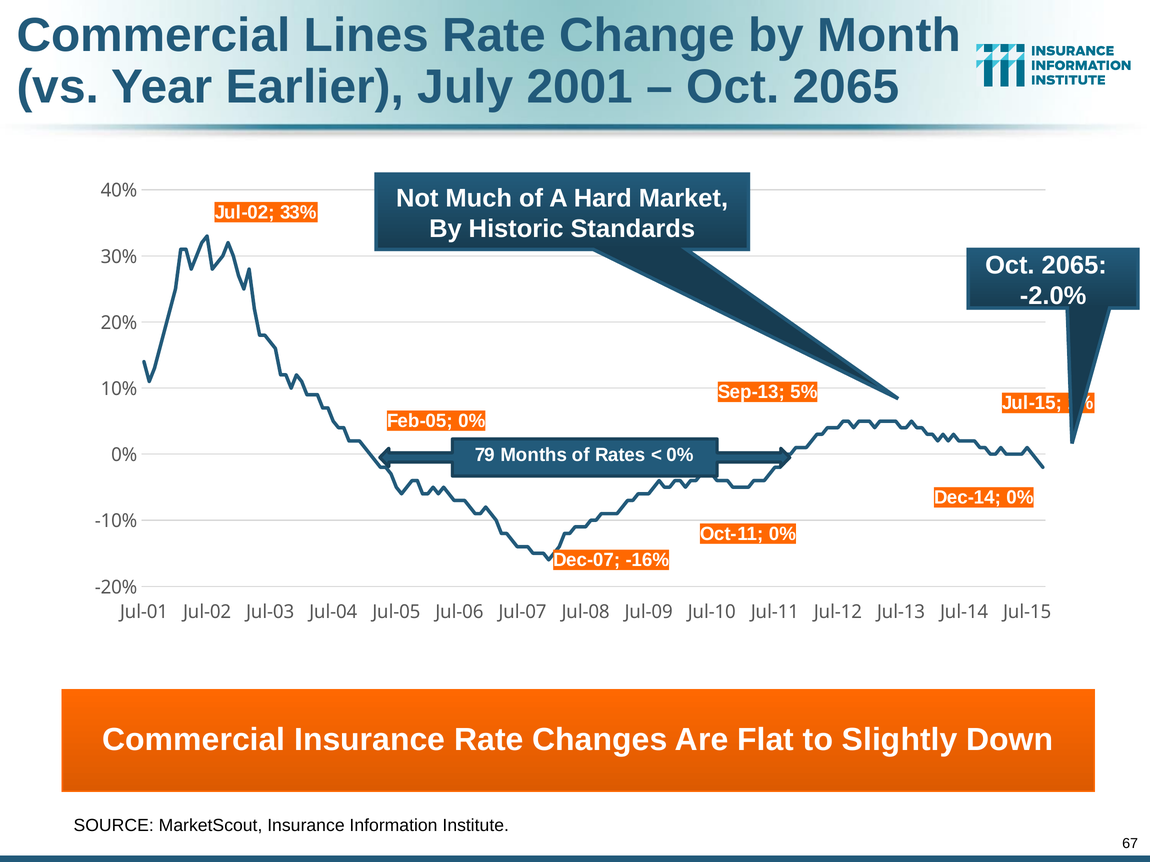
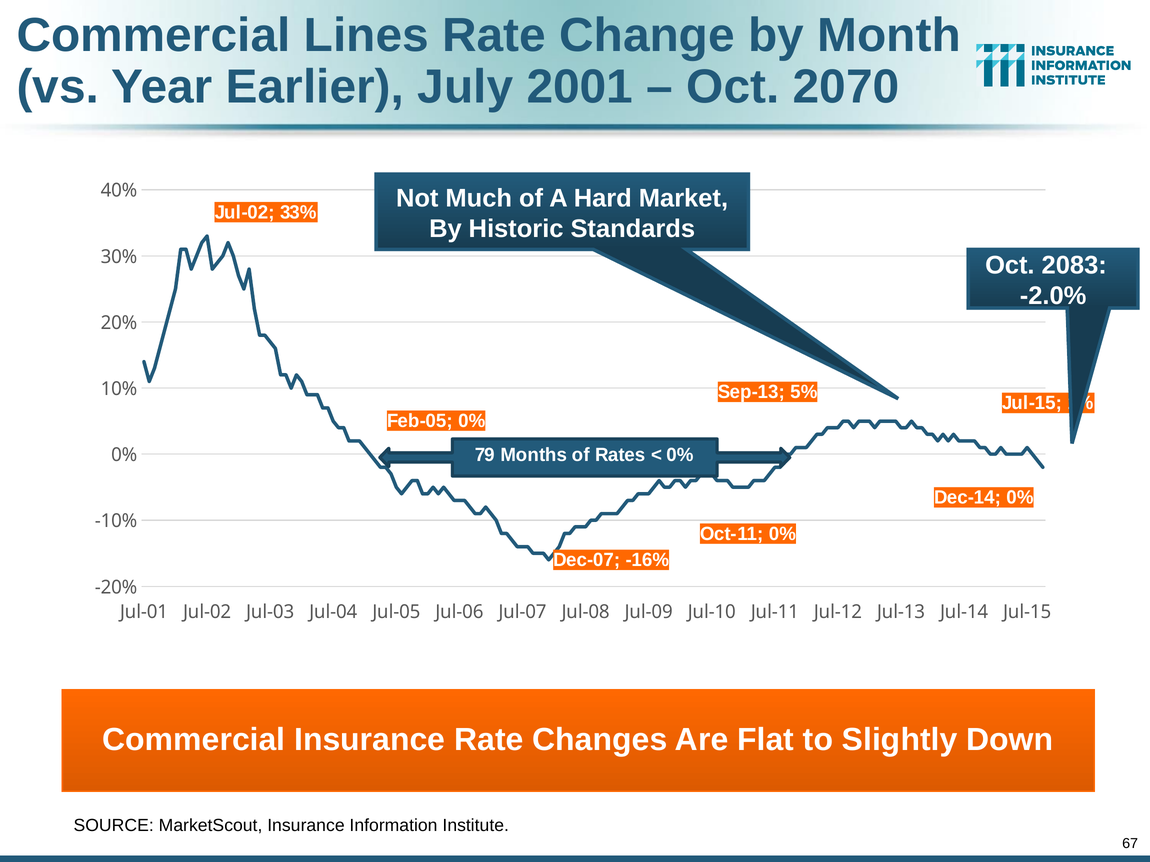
2065: 2065 -> 2070 (846, 87)
2065: 2065 -> 2083 (1074, 265)
